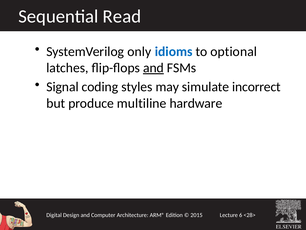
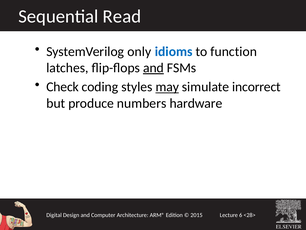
optional: optional -> function (234, 51)
Signal: Signal -> Check (63, 87)
may underline: none -> present (167, 87)
multiline: multiline -> numbers (142, 103)
